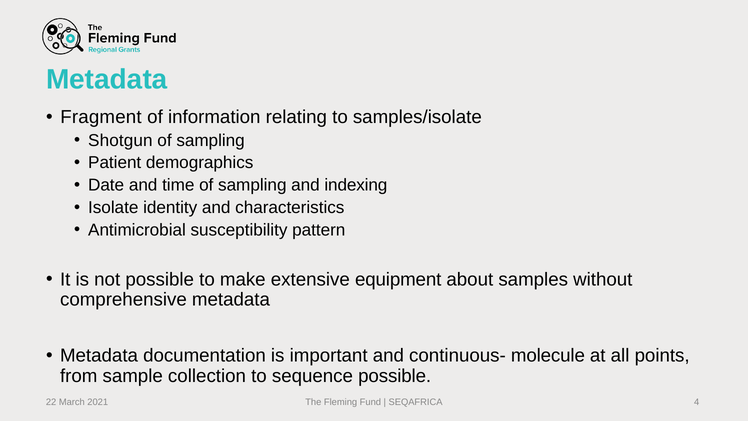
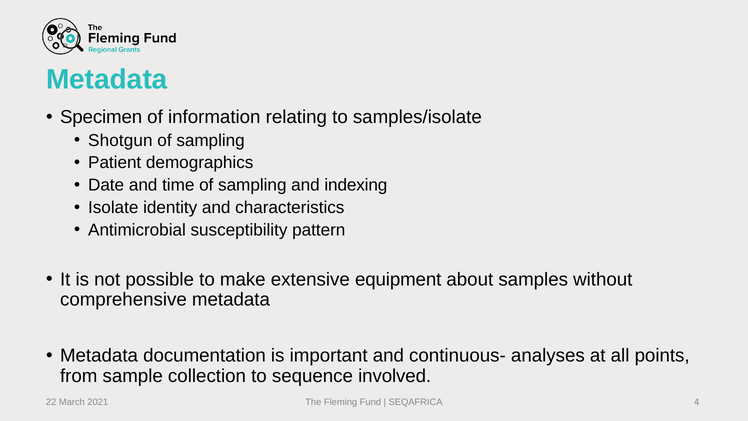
Fragment: Fragment -> Specimen (101, 117)
molecule: molecule -> analyses (548, 355)
sequence possible: possible -> involved (395, 376)
